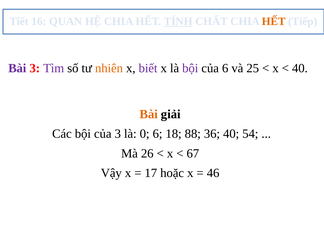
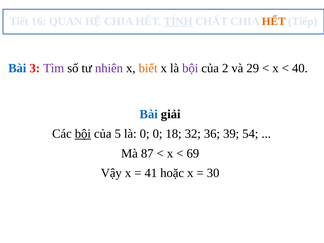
Bài colour: purple -> blue (17, 68)
nhiên colour: orange -> purple (109, 68)
biết colour: purple -> orange (148, 68)
của 6: 6 -> 2 (225, 68)
25: 25 -> 29 (253, 68)
Bài colour: orange -> blue (149, 114)
bội underline: none -> present (83, 134)
của 3: 3 -> 5 (118, 134)
0 6: 6 -> 0 (158, 134)
88: 88 -> 32 (193, 134)
36 40: 40 -> 39 (231, 134)
26: 26 -> 87 (147, 153)
67: 67 -> 69 (193, 153)
17: 17 -> 41 (151, 173)
46: 46 -> 30 (213, 173)
